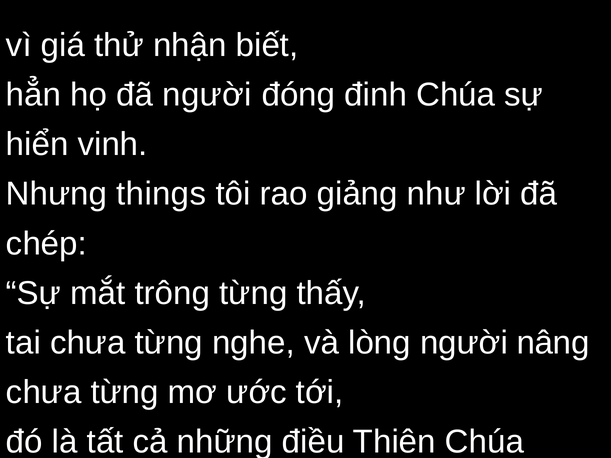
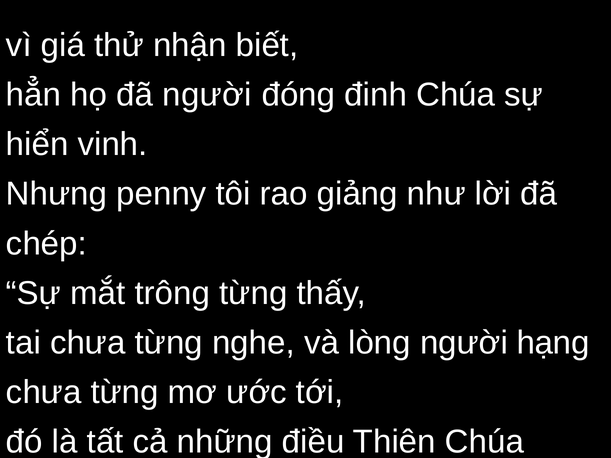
things: things -> penny (161, 194)
nâng: nâng -> hạng (553, 343)
